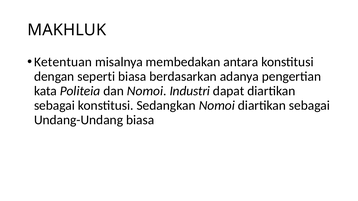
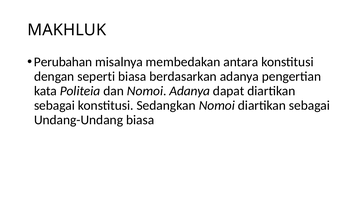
Ketentuan: Ketentuan -> Perubahan (63, 62)
Nomoi Industri: Industri -> Adanya (190, 91)
